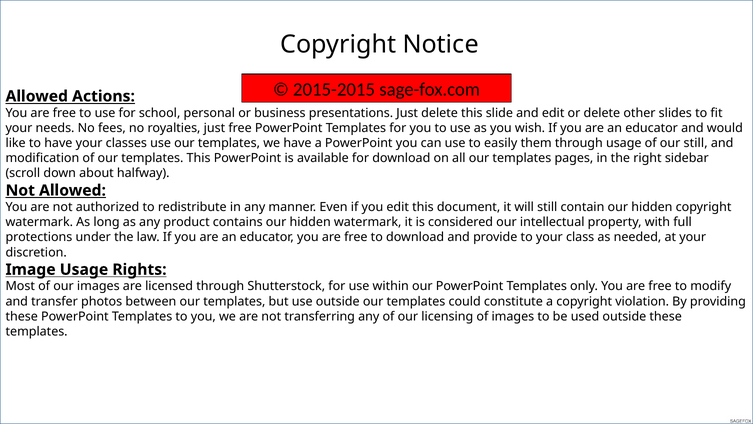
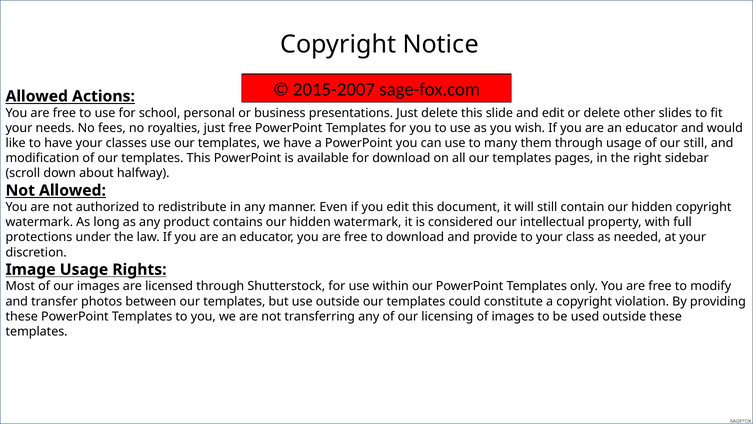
2015-2015: 2015-2015 -> 2015-2007 (334, 89)
easily: easily -> many (501, 143)
